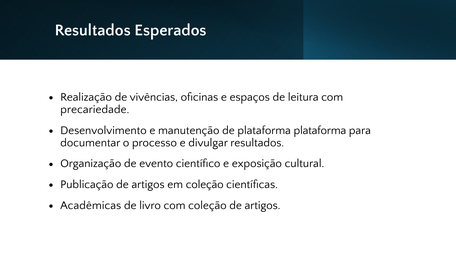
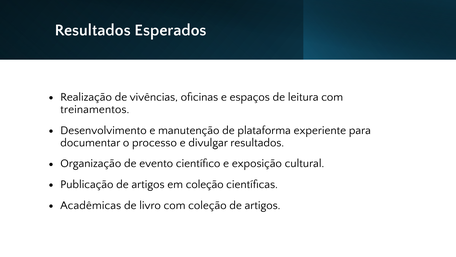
precariedade: precariedade -> treinamentos (95, 109)
plataforma plataforma: plataforma -> experiente (320, 130)
